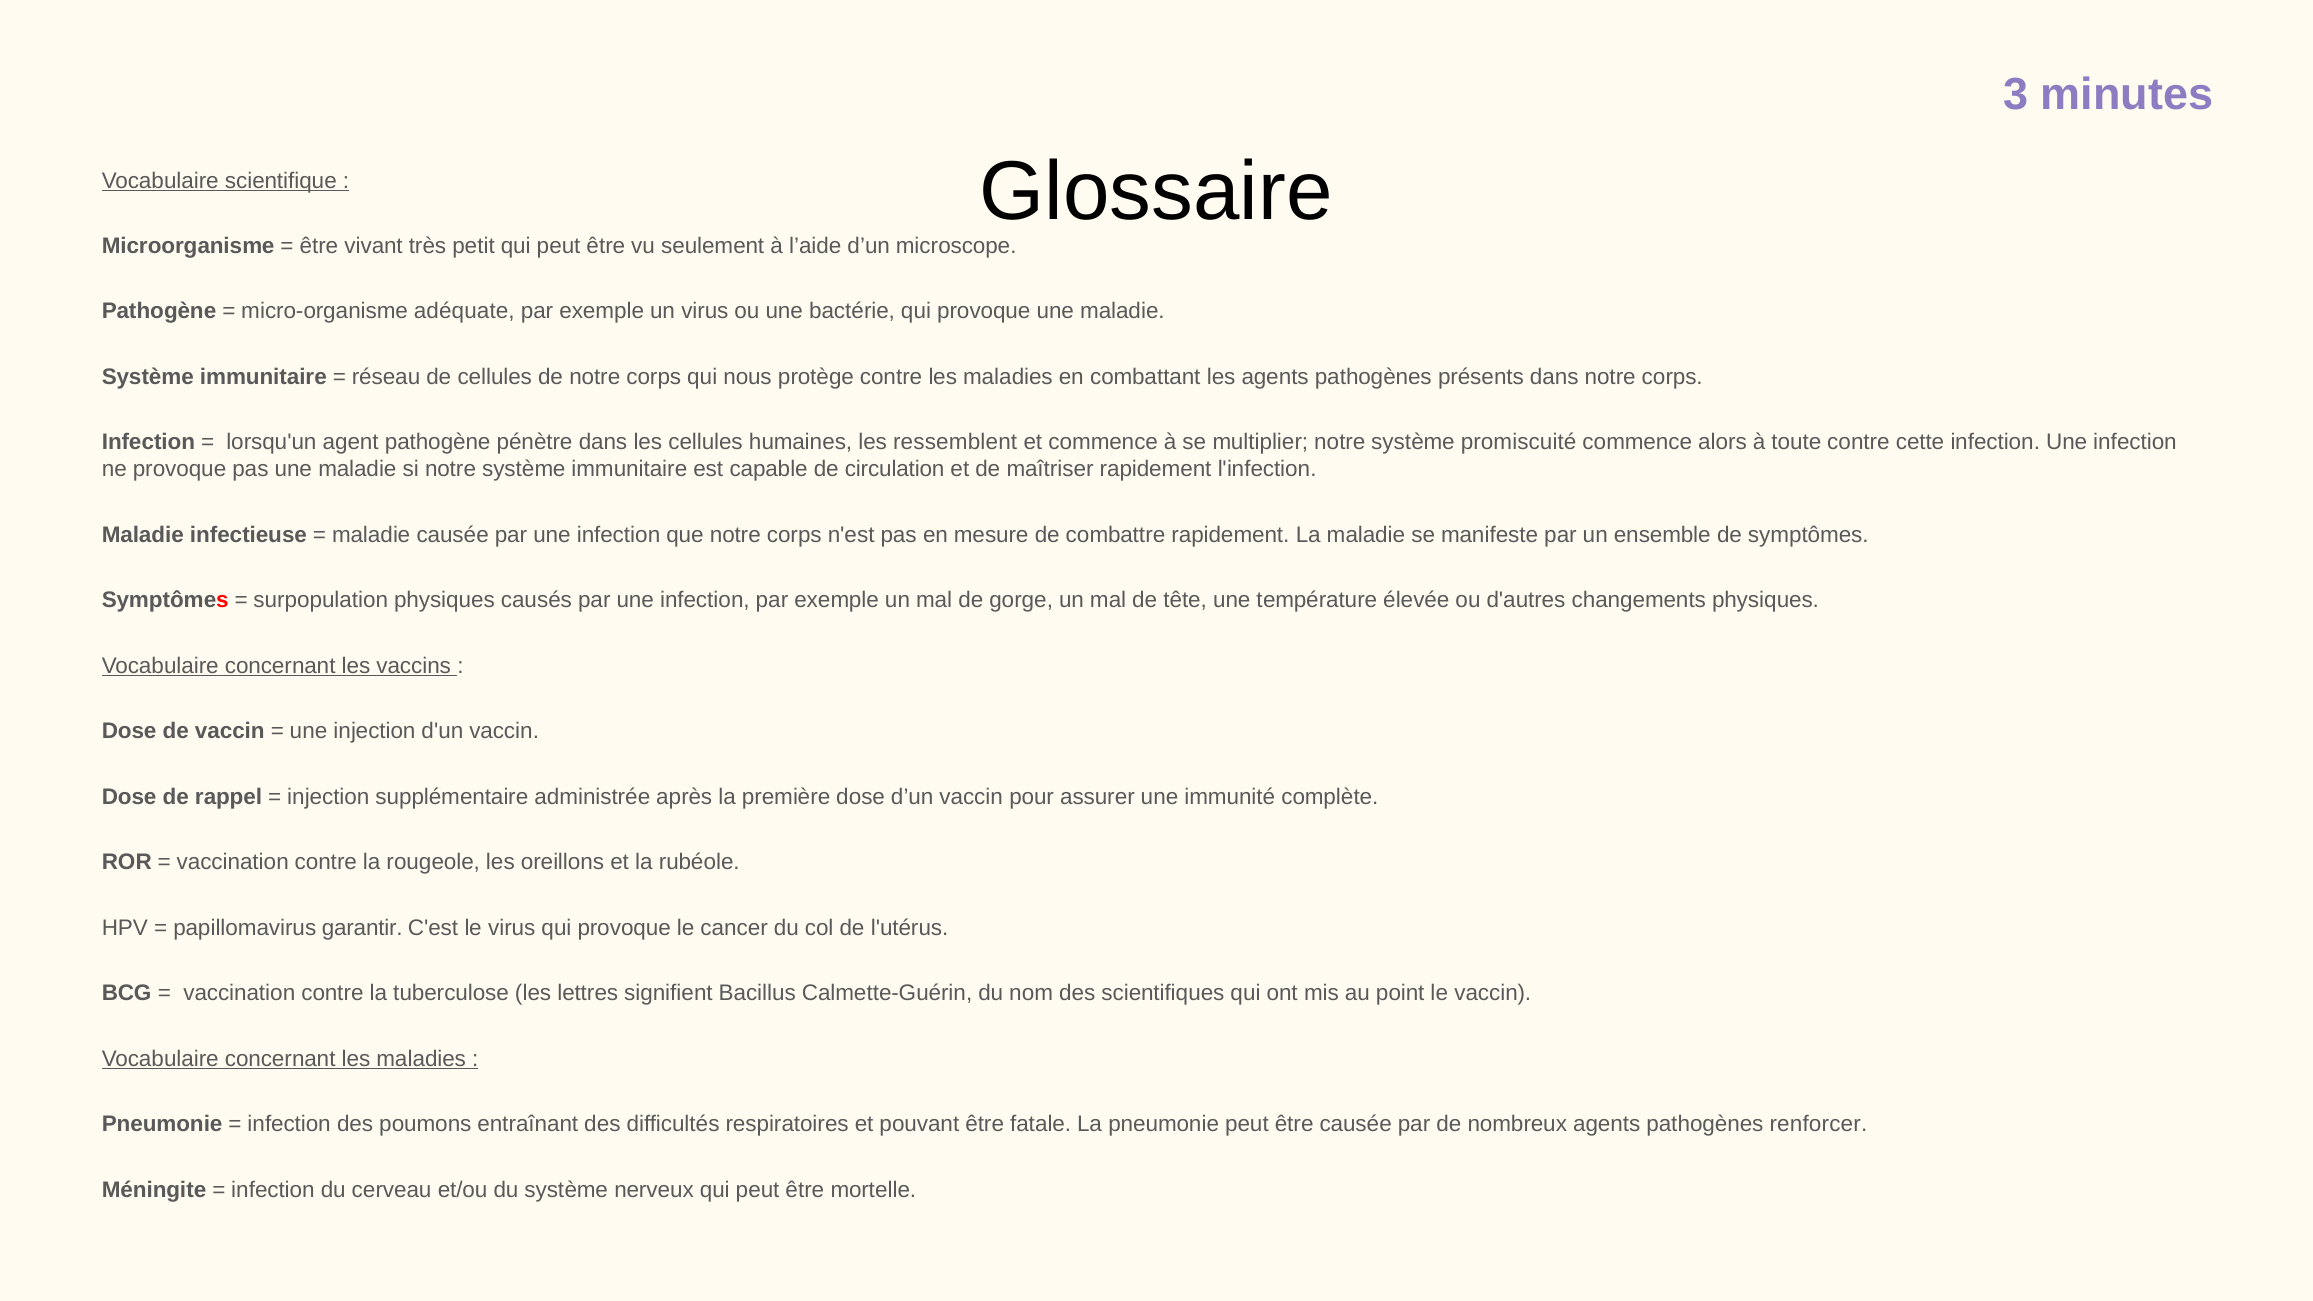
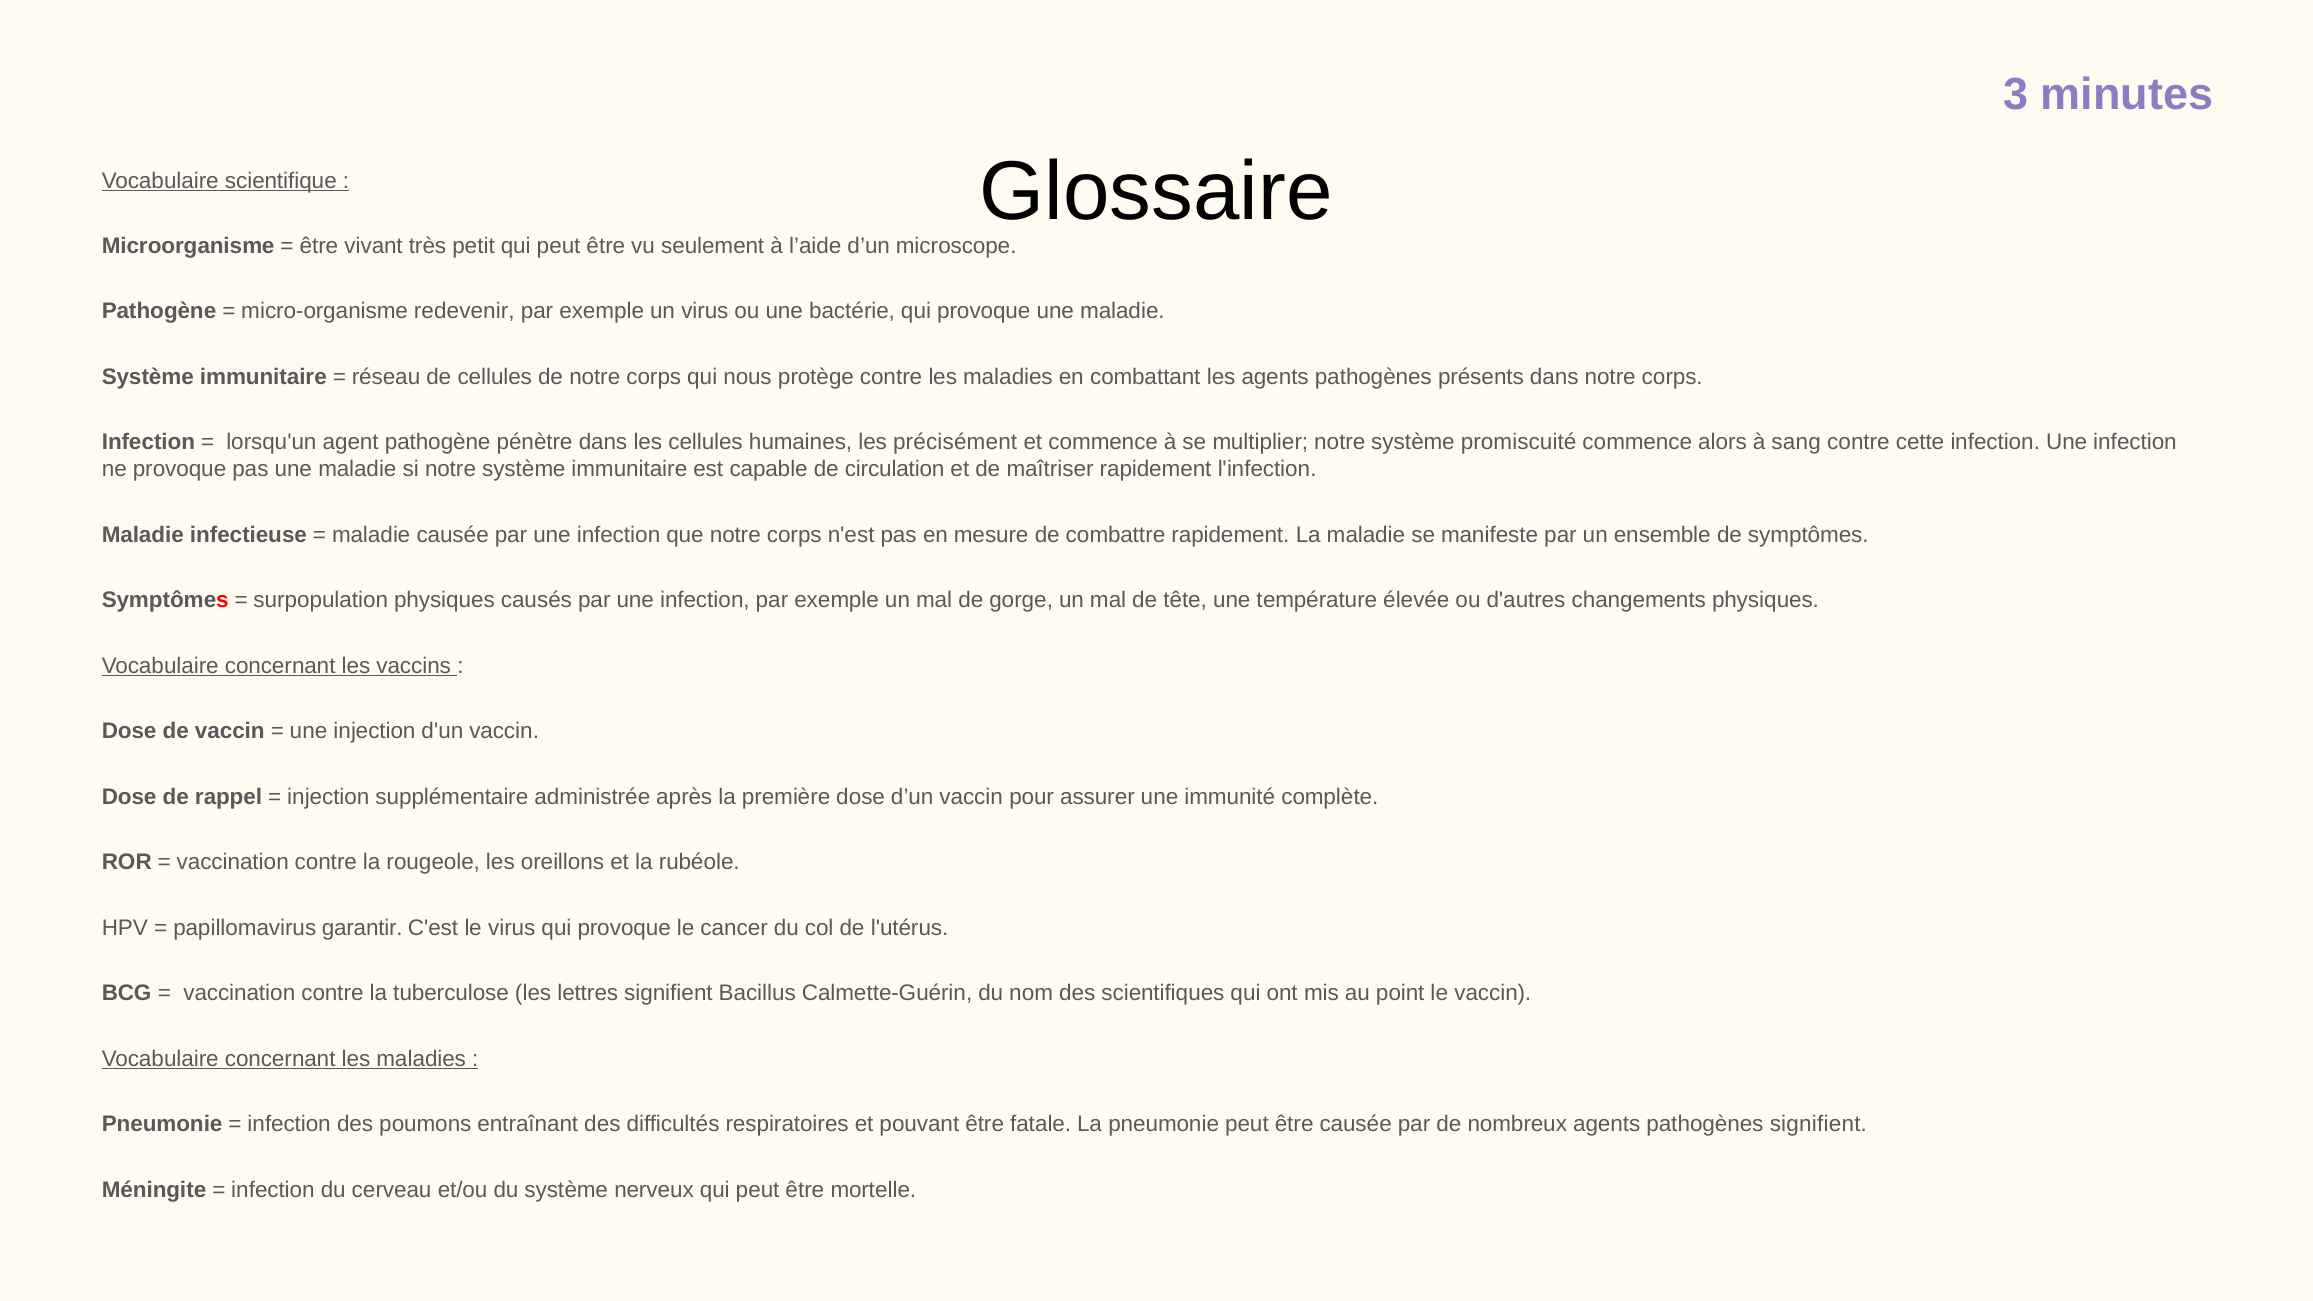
adéquate: adéquate -> redevenir (464, 312)
ressemblent: ressemblent -> précisément (955, 443)
toute: toute -> sang (1796, 443)
pathogènes renforcer: renforcer -> signifient (1818, 1124)
